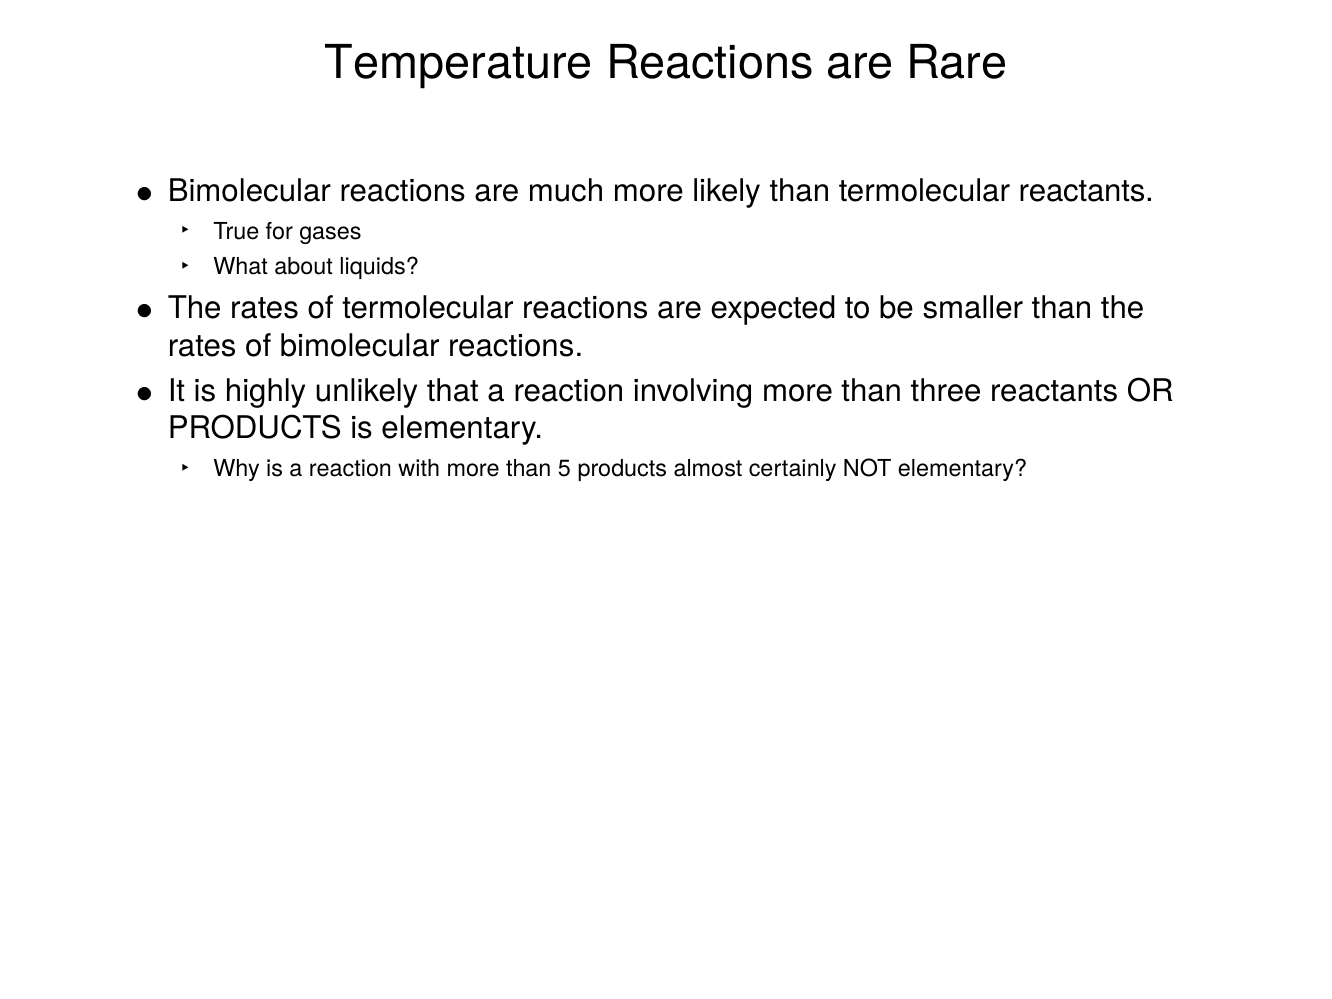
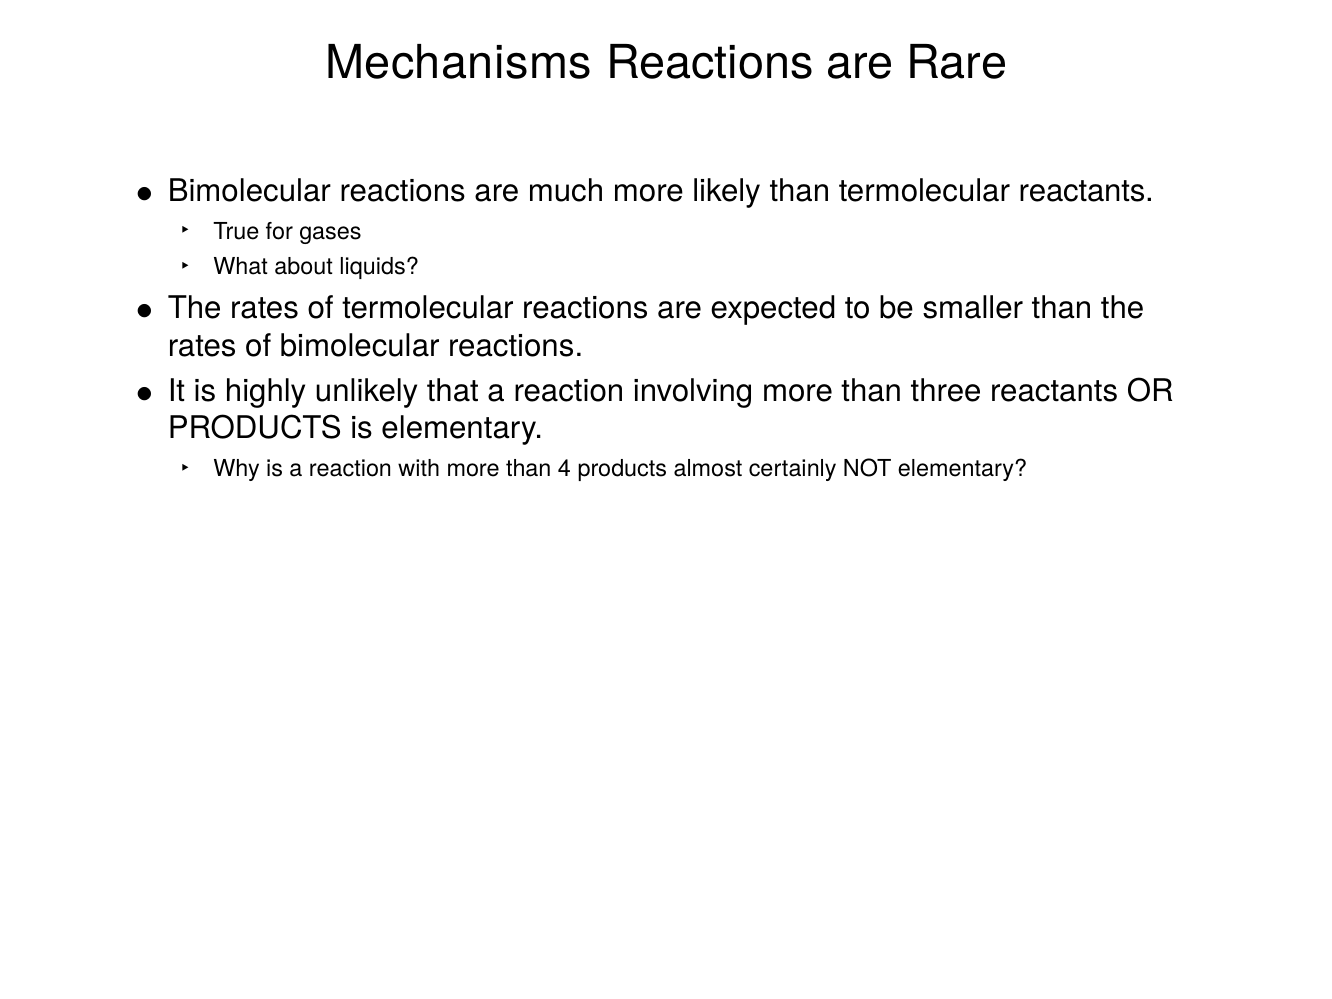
Temperature: Temperature -> Mechanisms (459, 63)
5: 5 -> 4 (564, 469)
